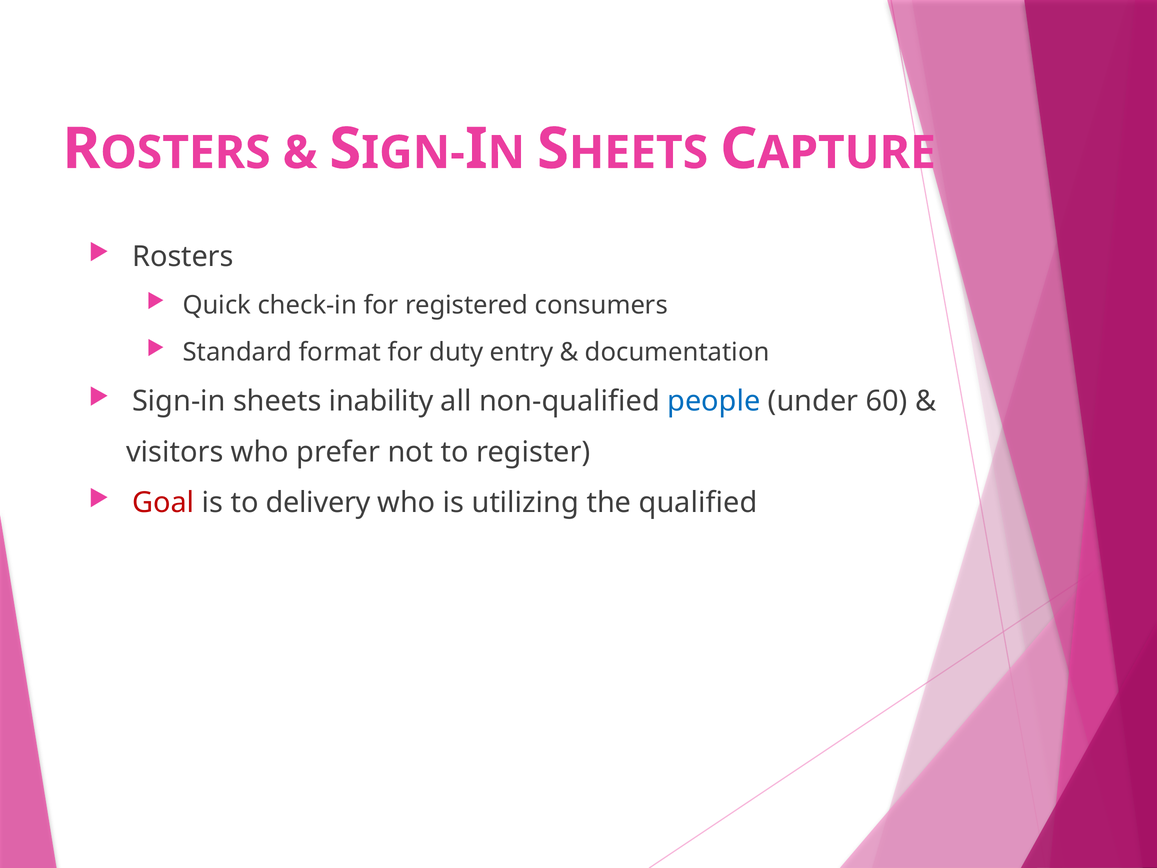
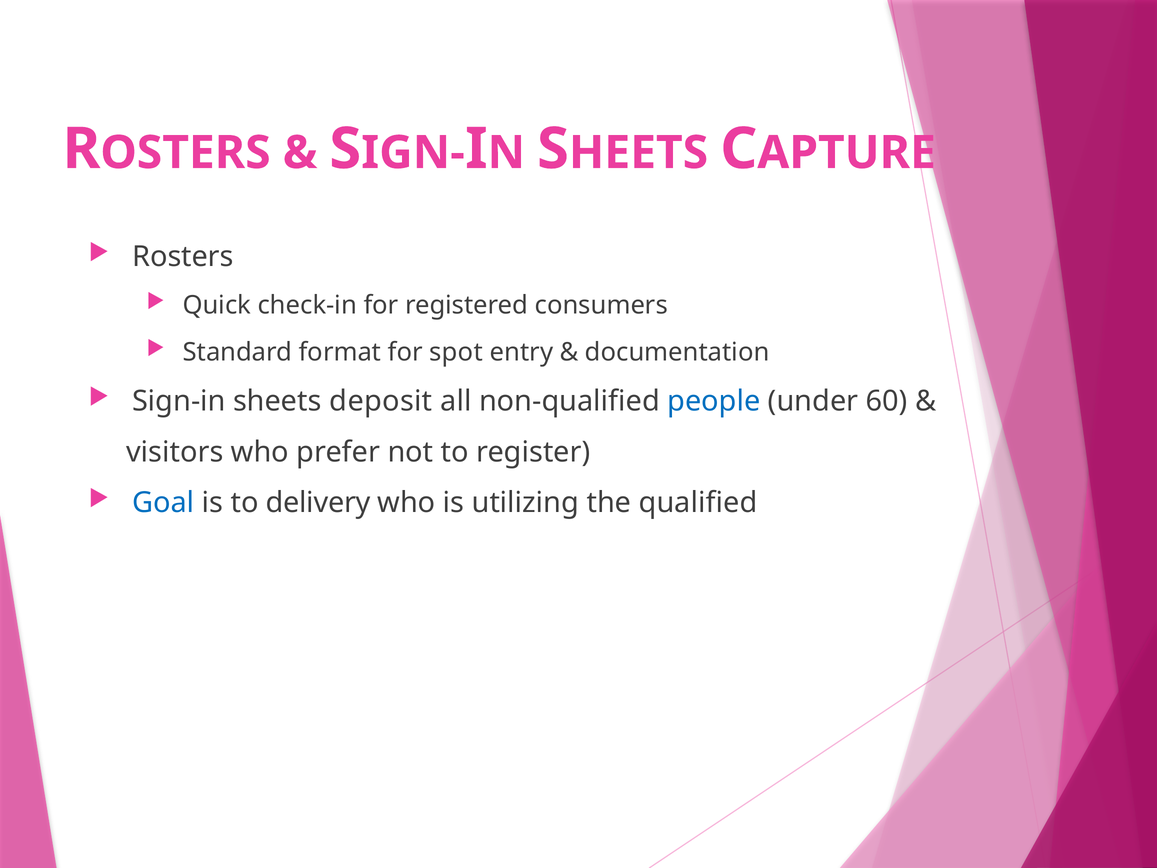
duty: duty -> spot (456, 352)
inability: inability -> deposit (381, 401)
Goal colour: red -> blue (163, 503)
